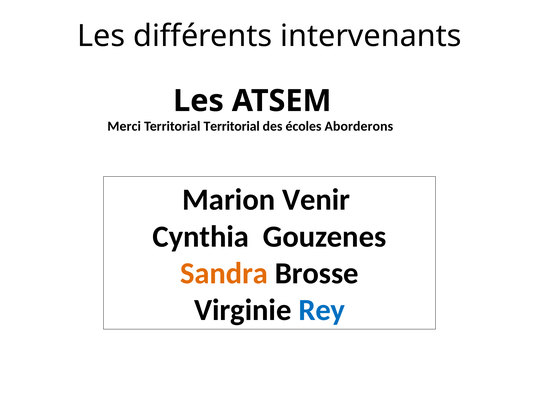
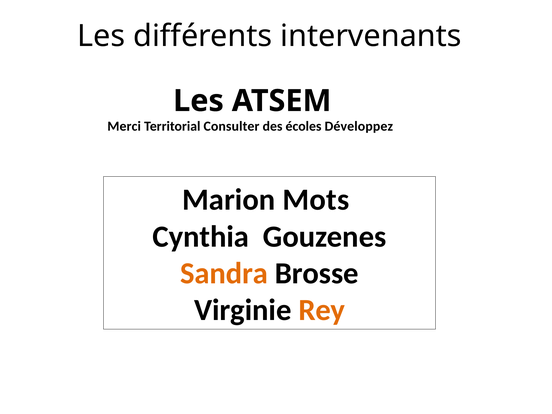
Territorial Territorial: Territorial -> Consulter (231, 126)
Aborderons: Aborderons -> Développez (359, 126)
Venir: Venir -> Mots (316, 200)
Rey colour: blue -> orange (322, 310)
